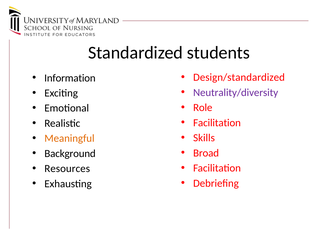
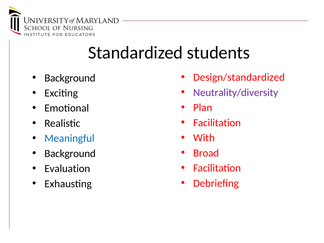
Information: Information -> Background (70, 78)
Role: Role -> Plan (203, 108)
Skills: Skills -> With (204, 138)
Meaningful colour: orange -> blue (69, 138)
Resources: Resources -> Evaluation (67, 169)
